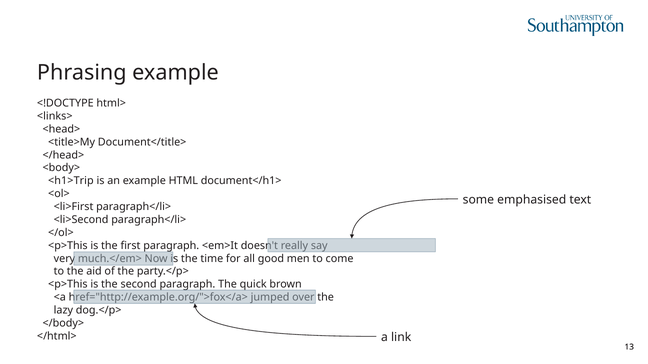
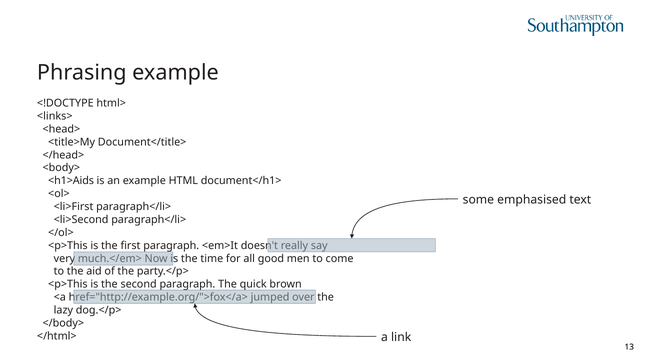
<h1>Trip: <h1>Trip -> <h1>Aids (71, 181)
